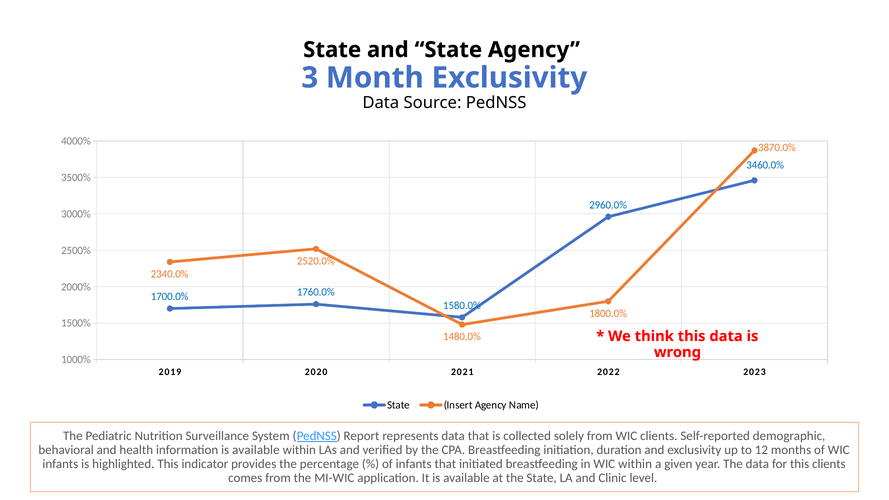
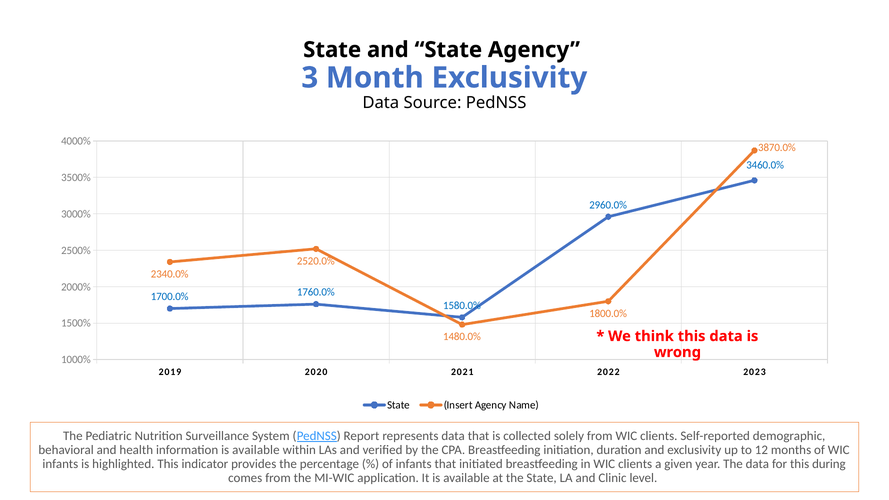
in WIC within: within -> clients (635, 464)
this clients: clients -> during (829, 464)
